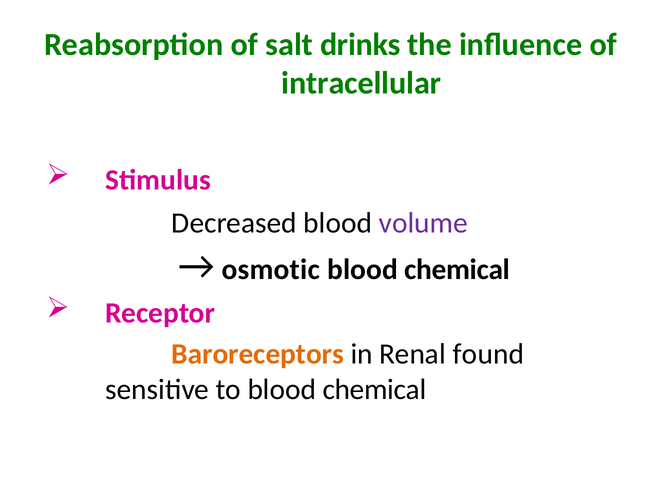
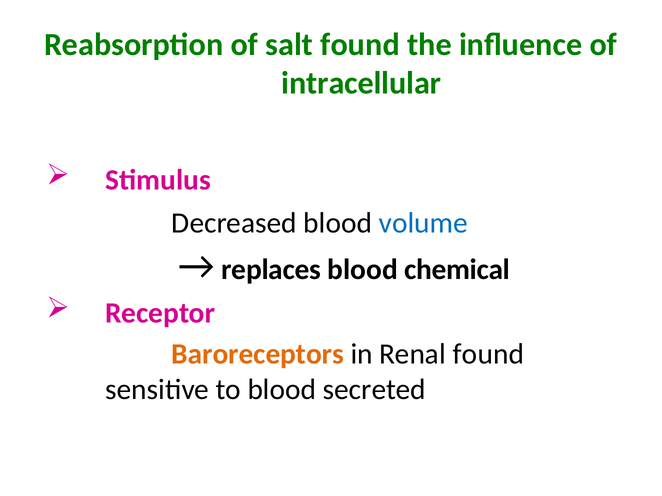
salt drinks: drinks -> found (360, 45)
volume colour: purple -> blue (423, 223)
osmotic: osmotic -> replaces (271, 270)
to blood chemical: chemical -> secreted (374, 390)
